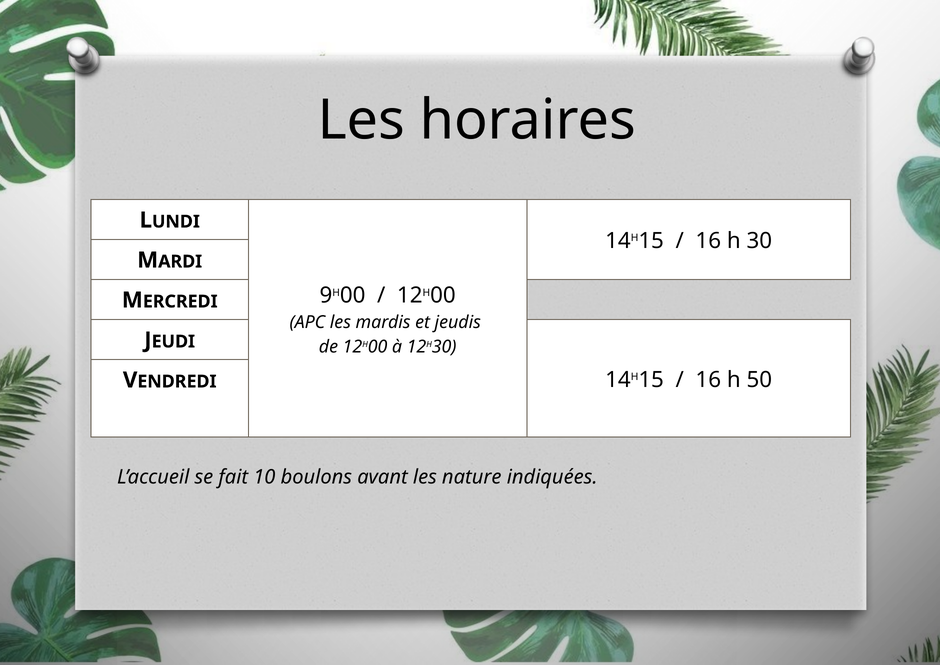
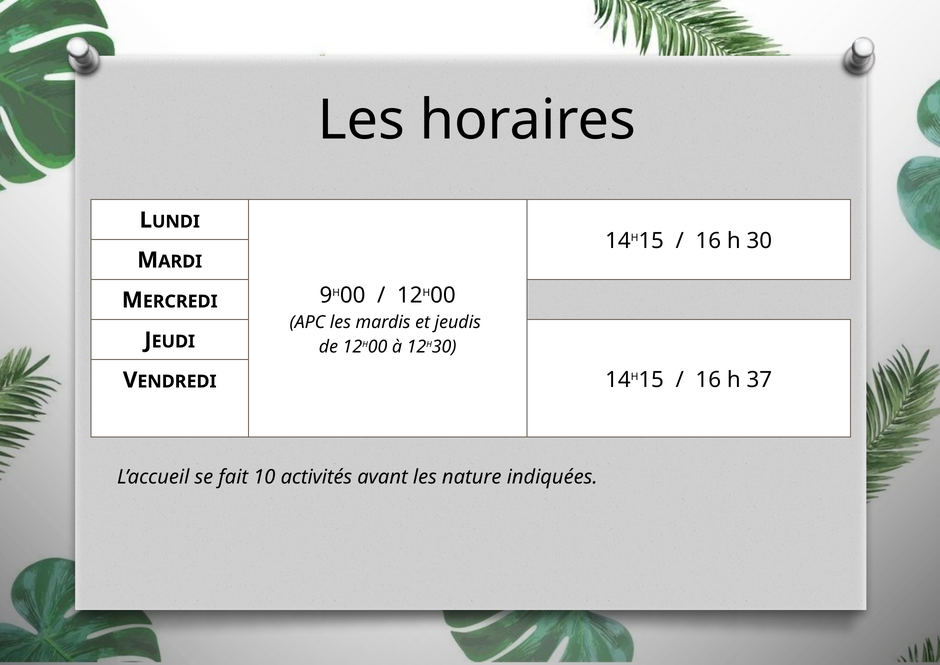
50: 50 -> 37 (759, 379)
boulons: boulons -> activités (316, 477)
